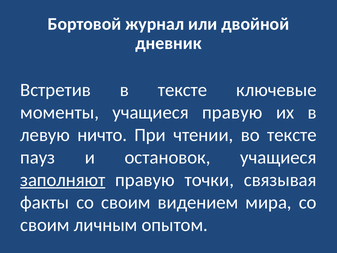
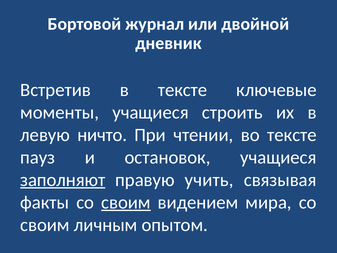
учащиеся правую: правую -> строить (232, 112)
точки: точки -> учить (209, 180)
своим underline: none -> present (126, 202)
